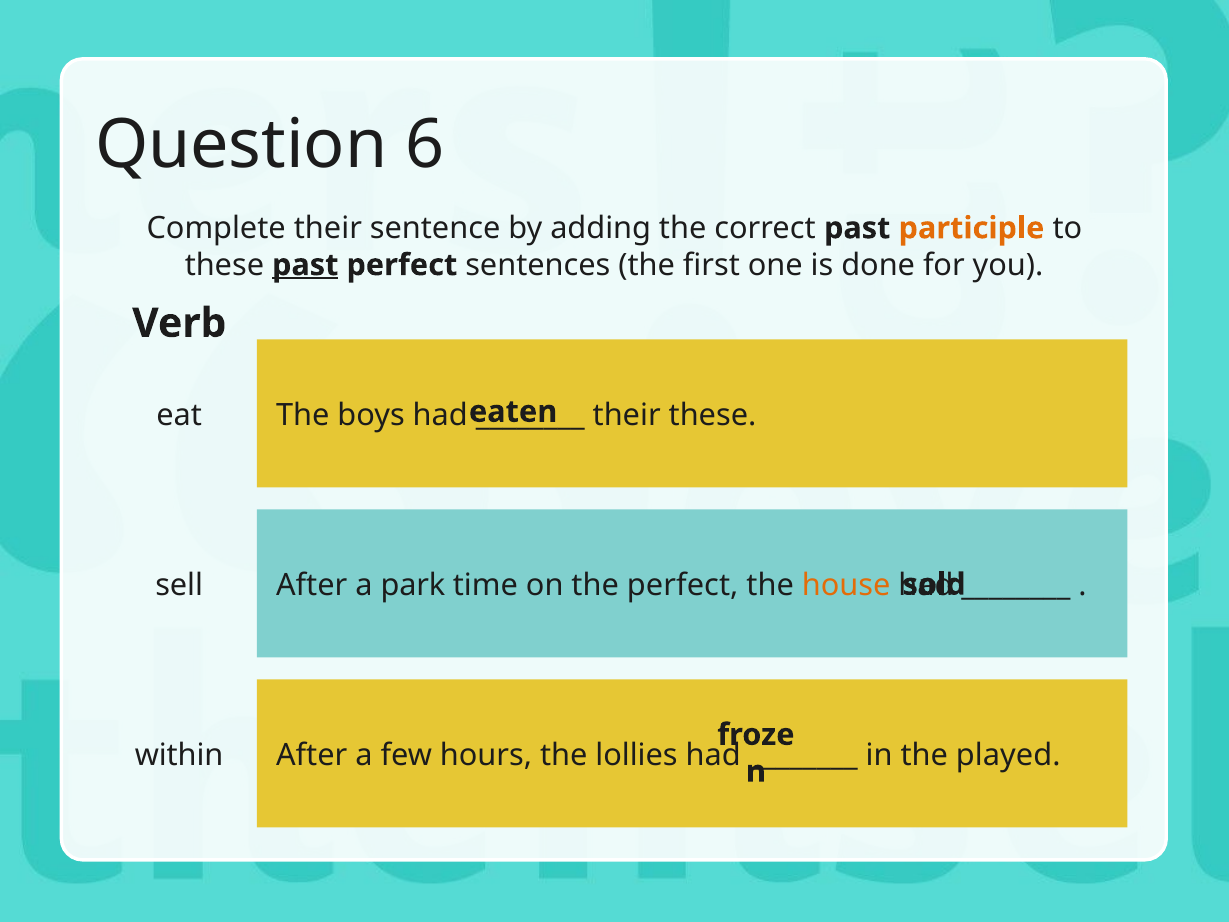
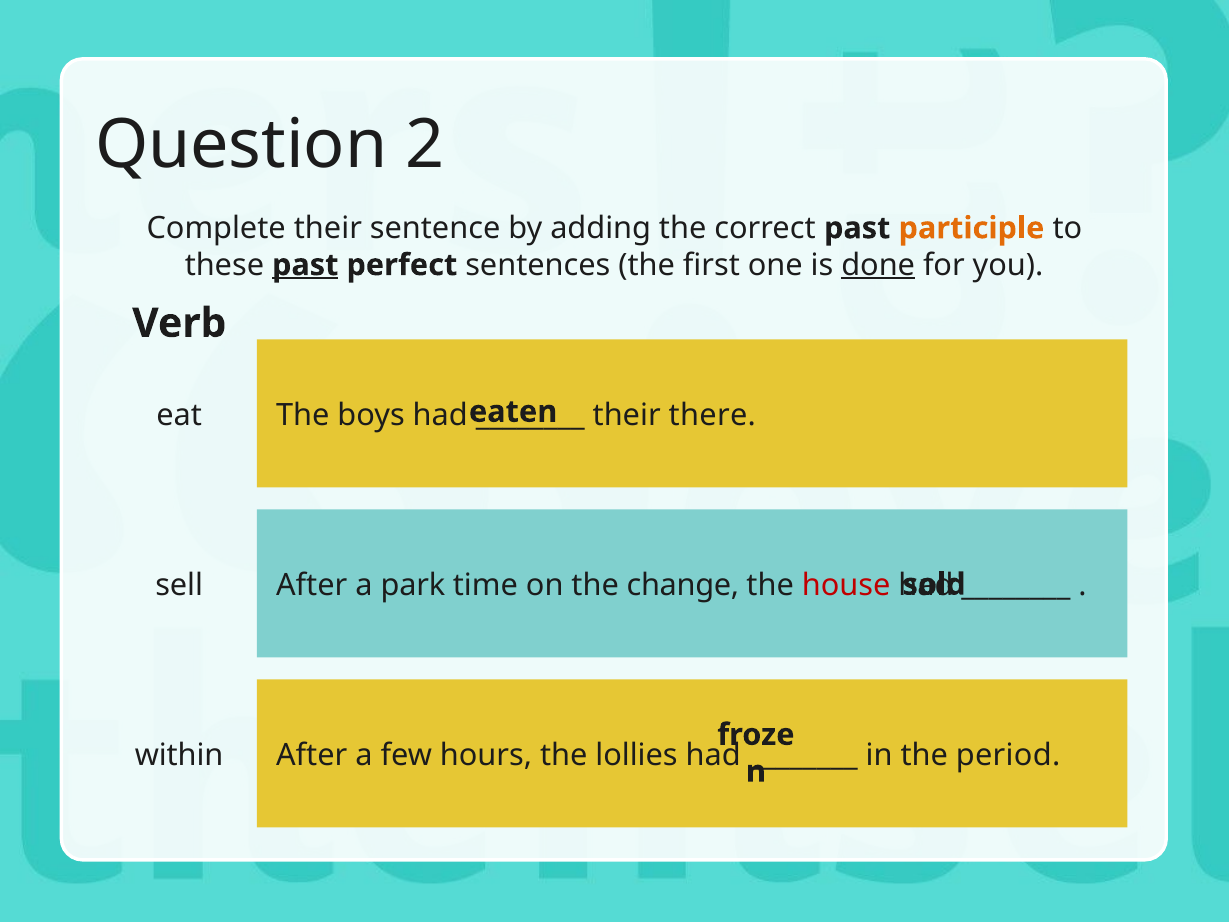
6: 6 -> 2 (425, 145)
done underline: none -> present (878, 265)
their these: these -> there (712, 415)
the perfect: perfect -> change (683, 585)
house colour: orange -> red (846, 585)
played: played -> period (1008, 755)
